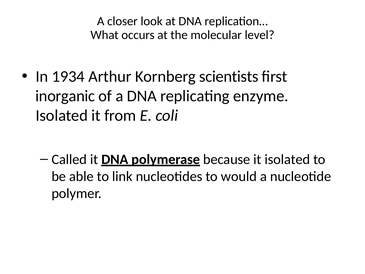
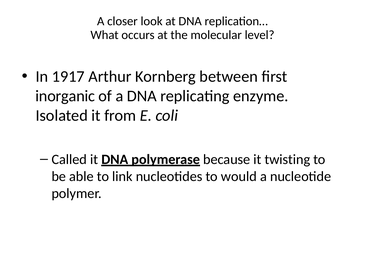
1934: 1934 -> 1917 (68, 77)
scientists: scientists -> between (229, 77)
it isolated: isolated -> twisting (287, 159)
